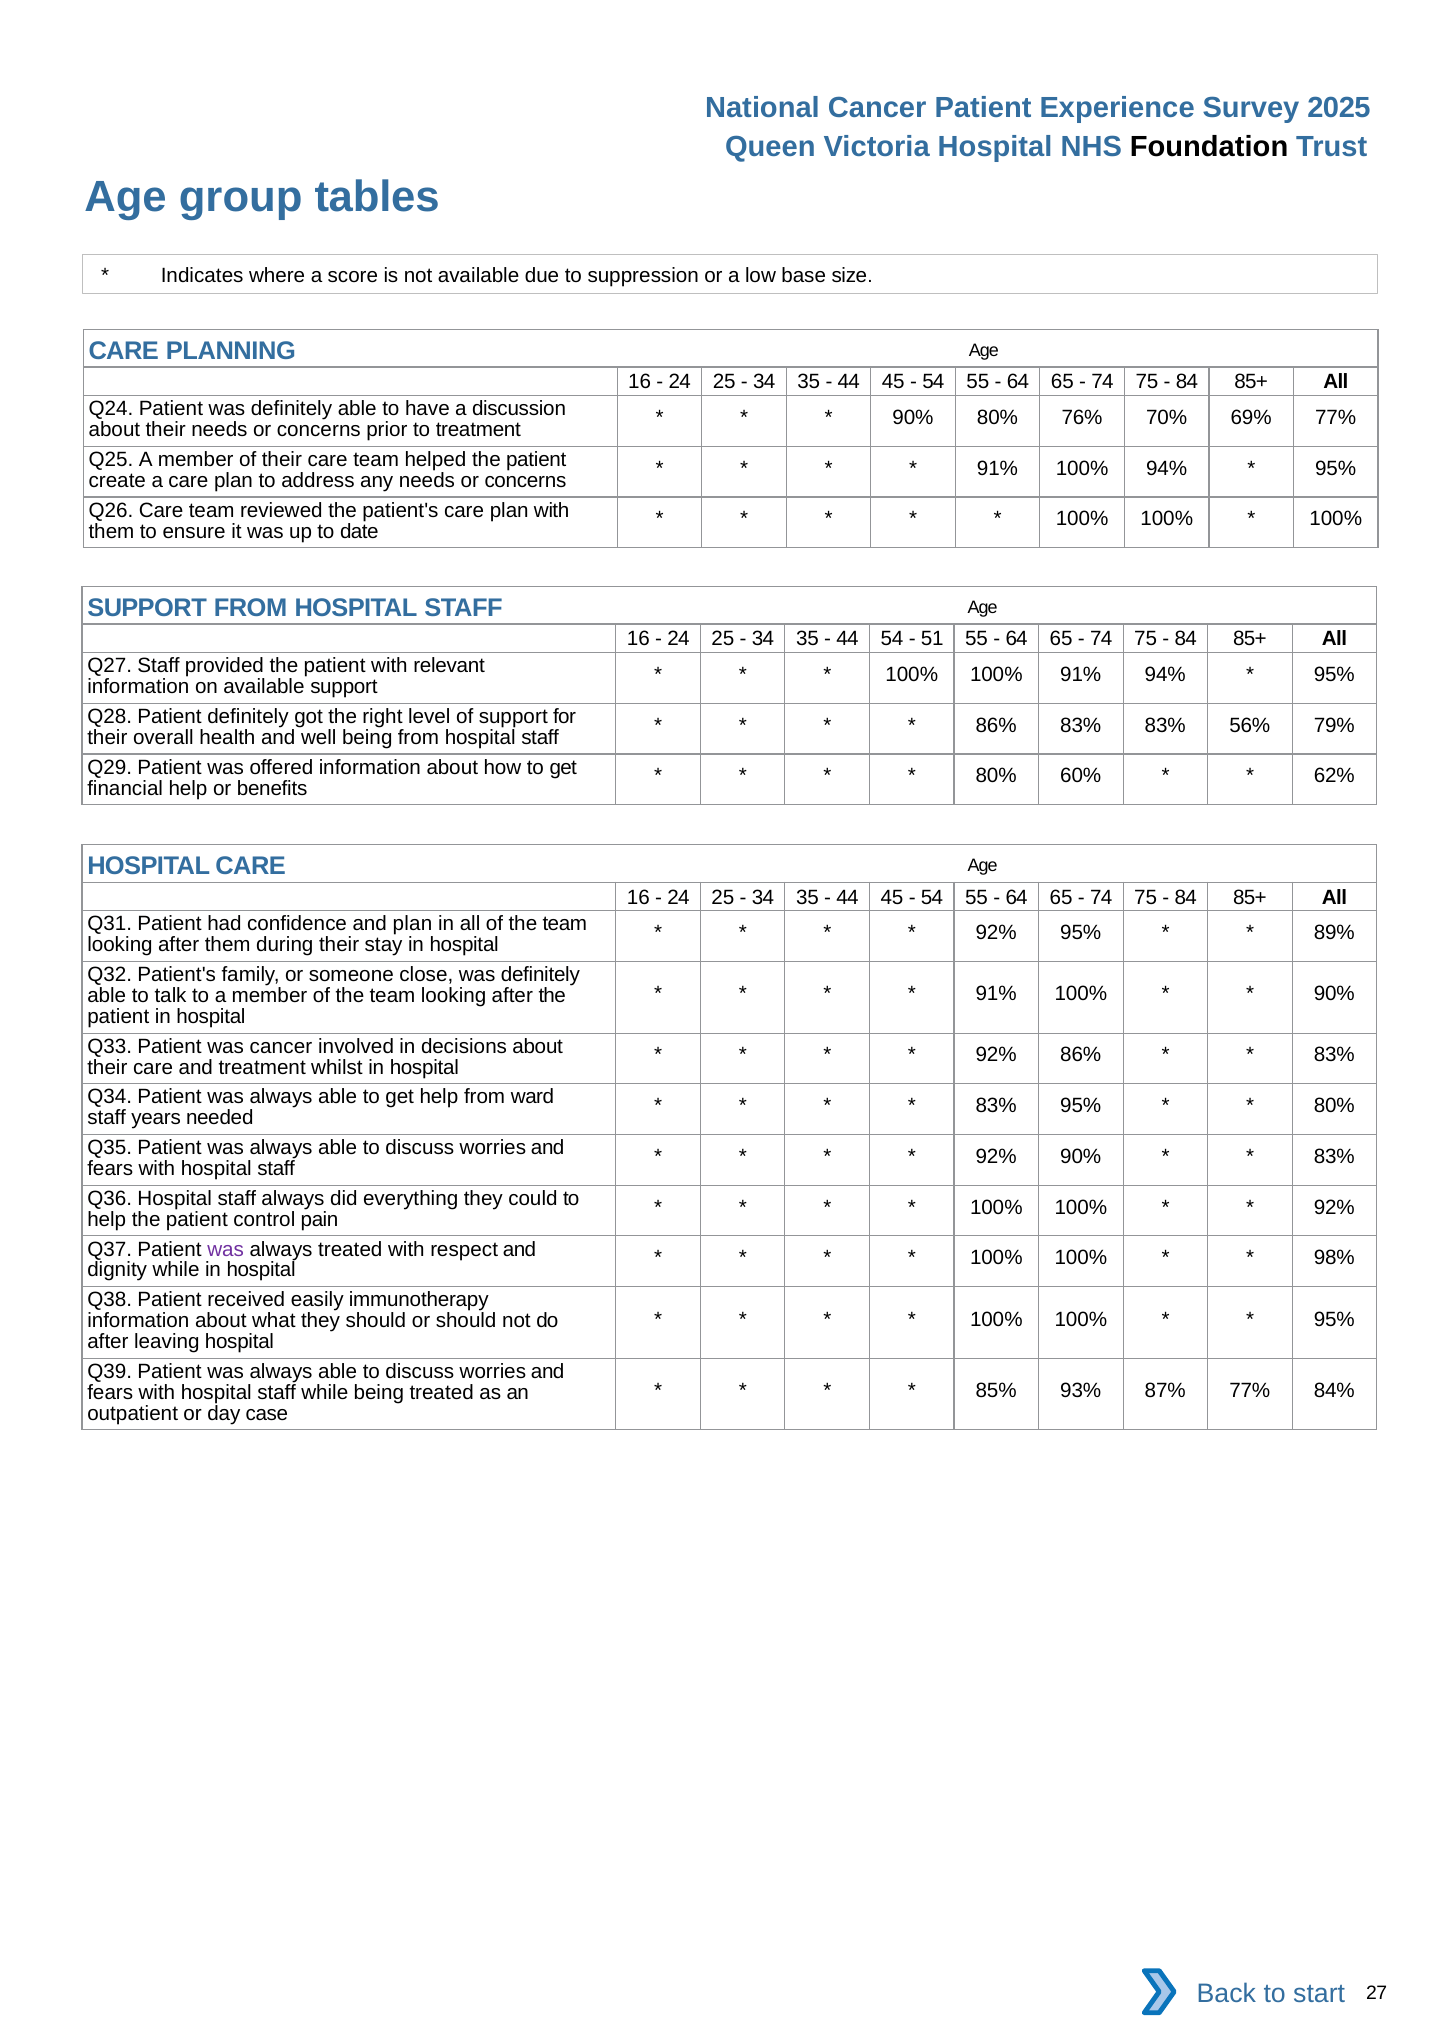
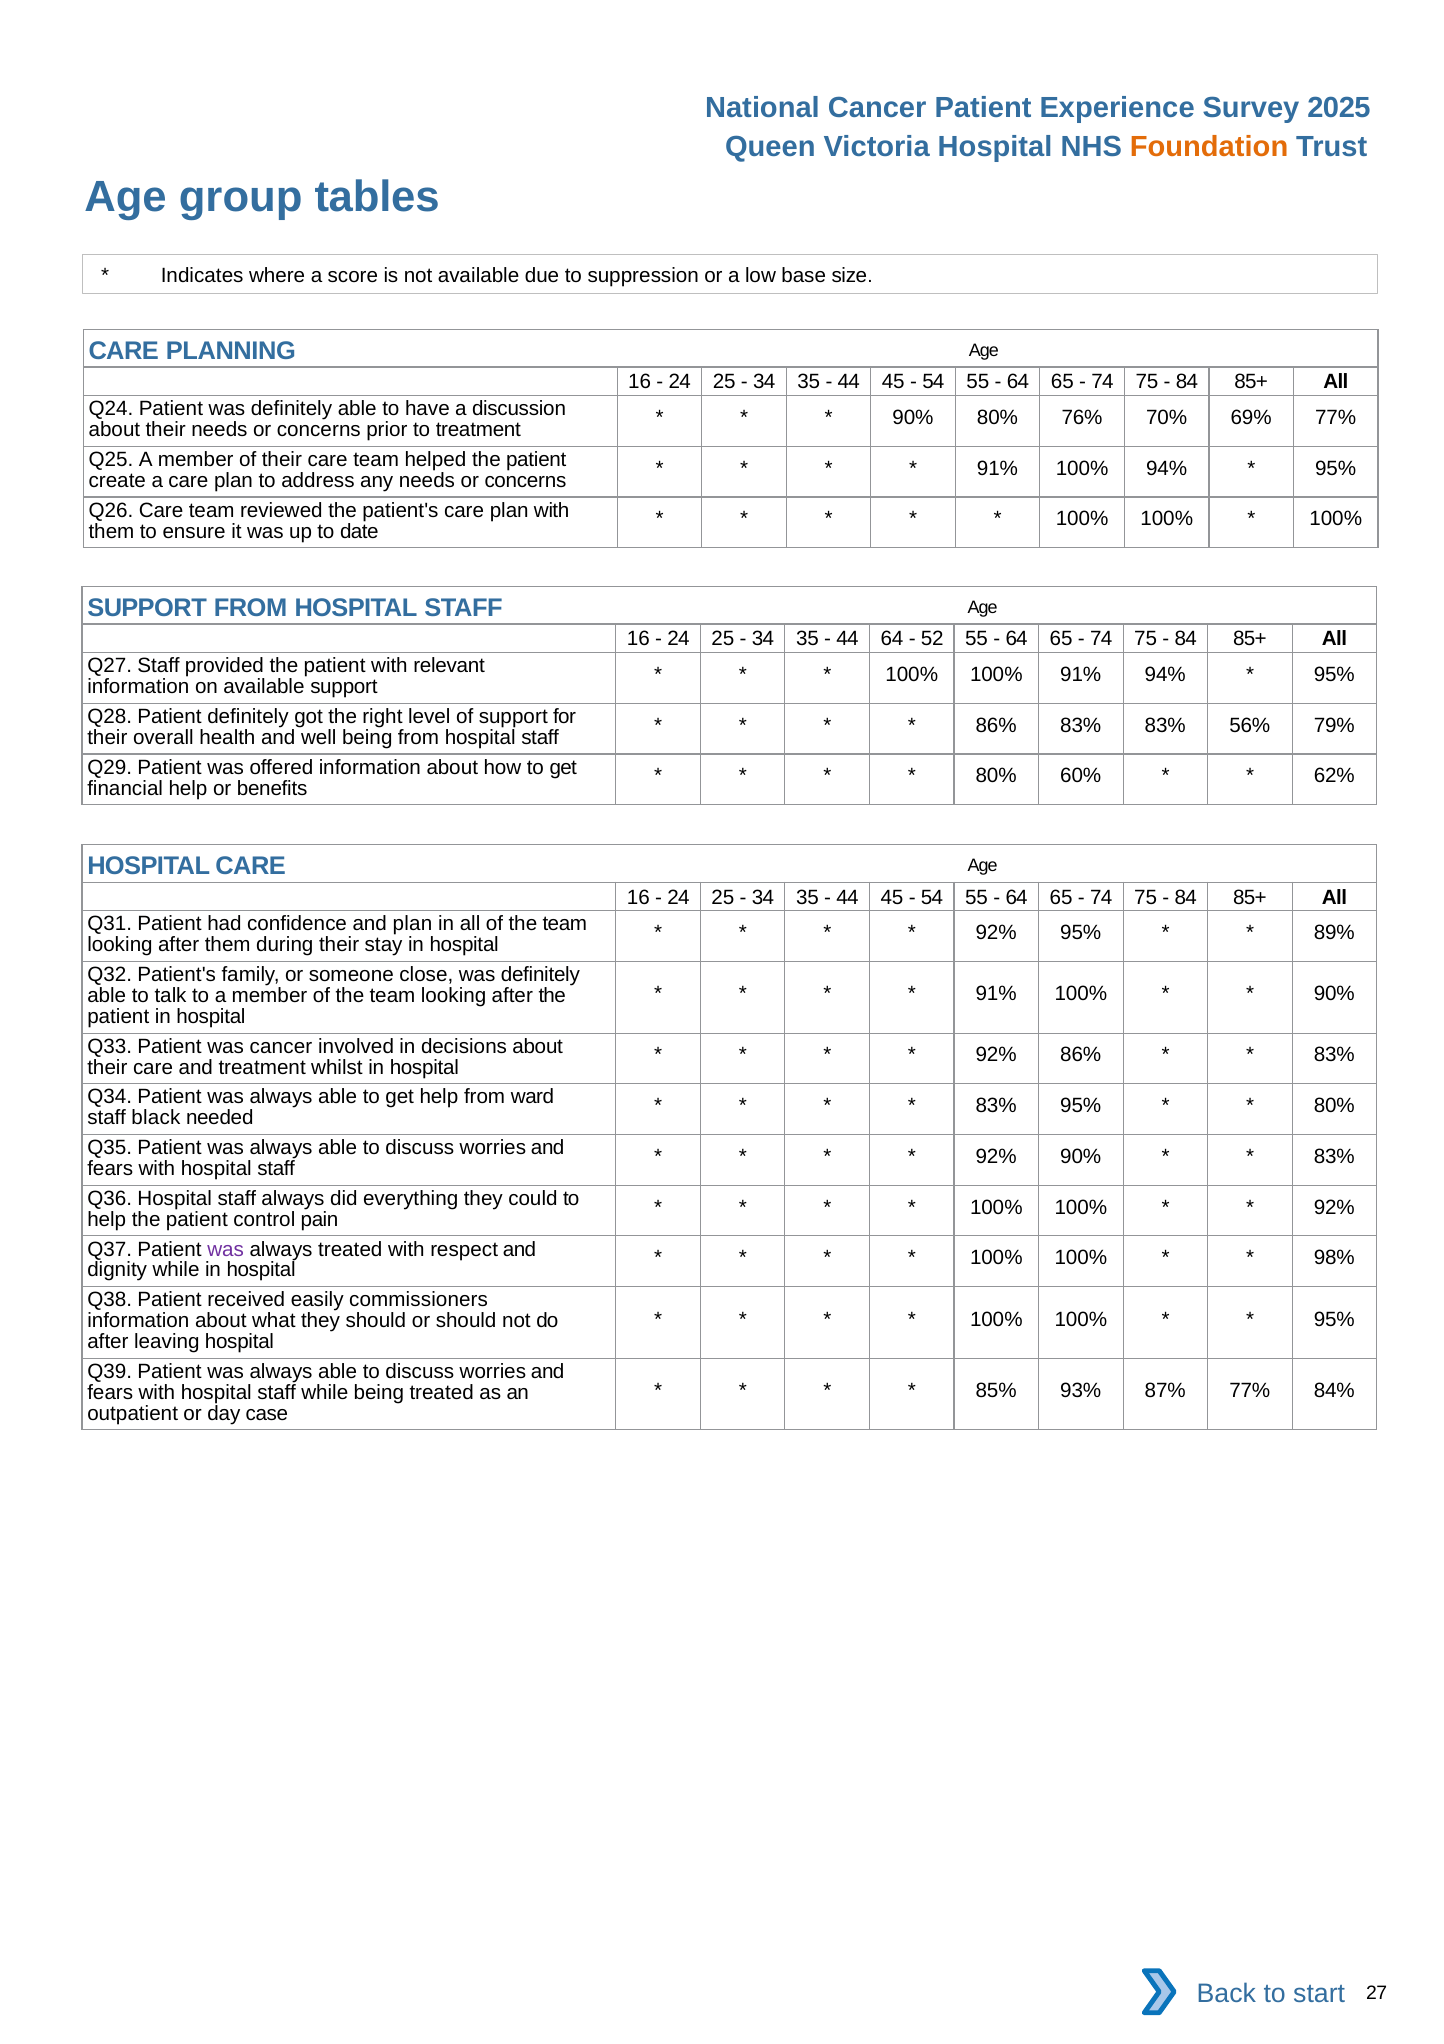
Foundation colour: black -> orange (1209, 147)
44 54: 54 -> 64 (892, 639)
51: 51 -> 52 (932, 639)
years: years -> black (156, 1118)
immunotherapy: immunotherapy -> commissioners (419, 1300)
